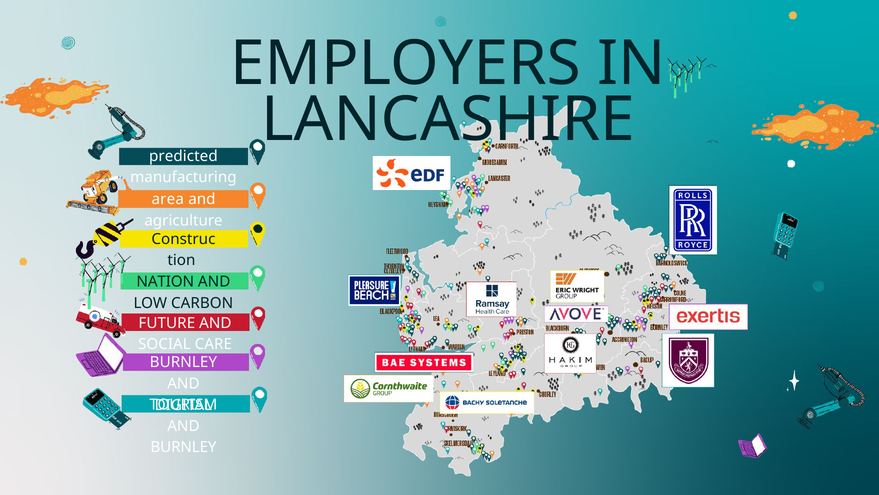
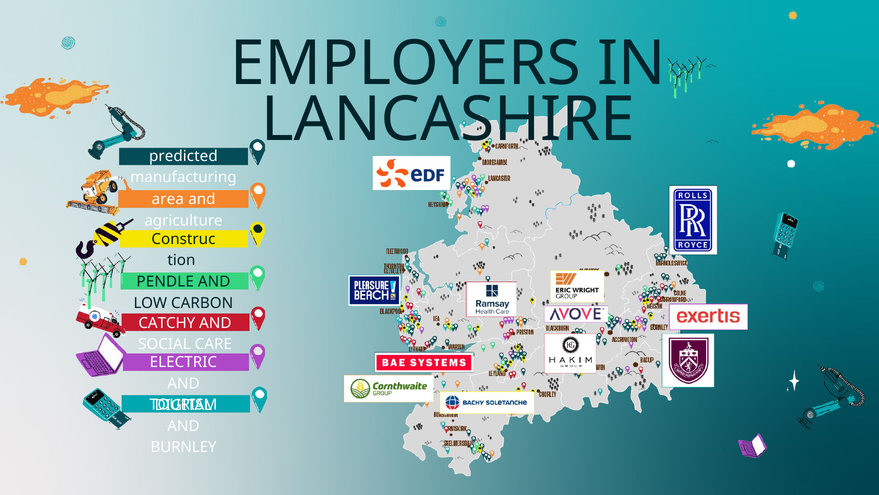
NATION: NATION -> PENDLE (165, 281)
FUTURE: FUTURE -> CATCHY (167, 323)
BURNLEY: BURNLEY -> ELECTRIC (183, 362)
